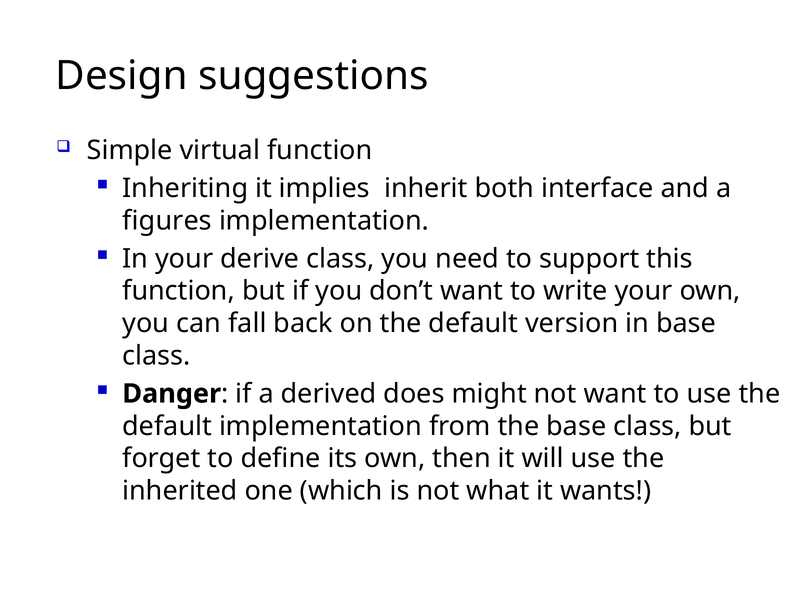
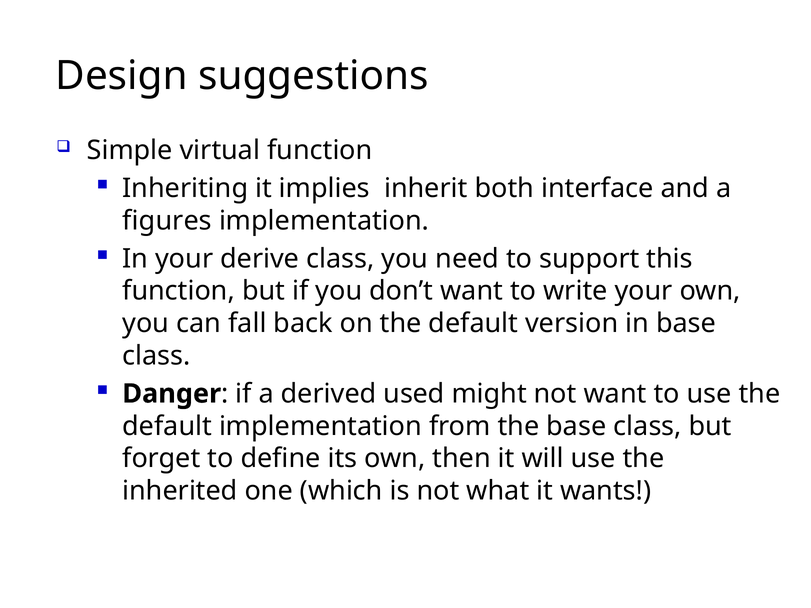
does: does -> used (414, 394)
